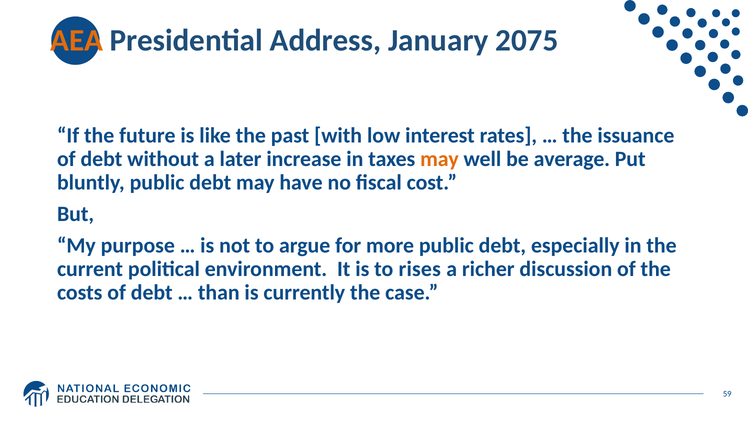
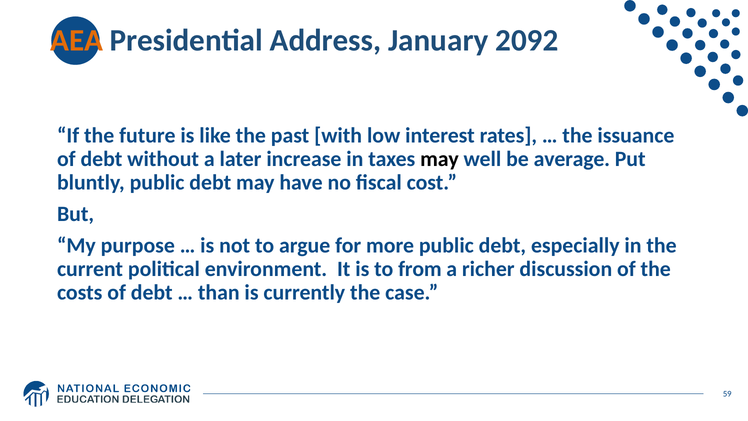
2075: 2075 -> 2092 (527, 40)
may colour: orange -> black (440, 159)
rises: rises -> from (420, 269)
